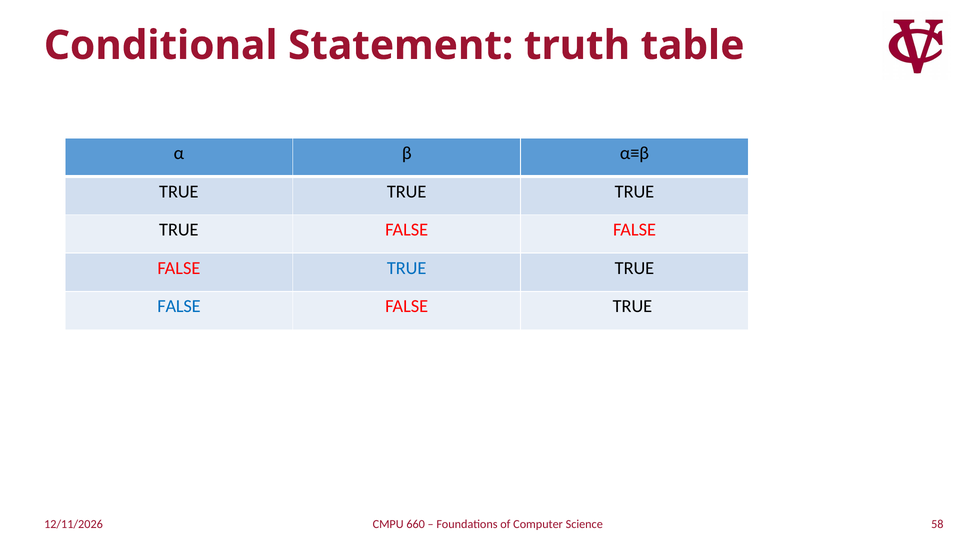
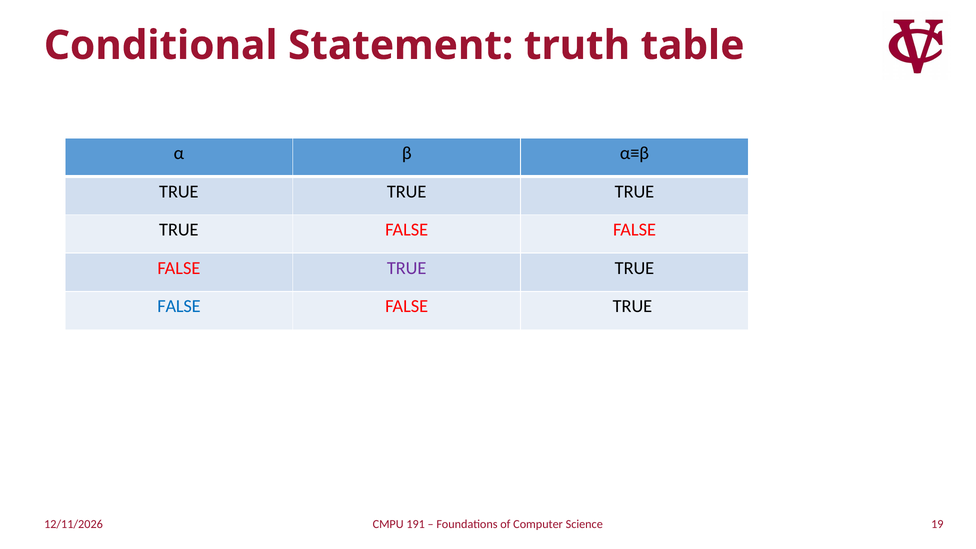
TRUE colour: blue -> purple (407, 268)
58: 58 -> 19 (937, 524)
660: 660 -> 191 (416, 524)
